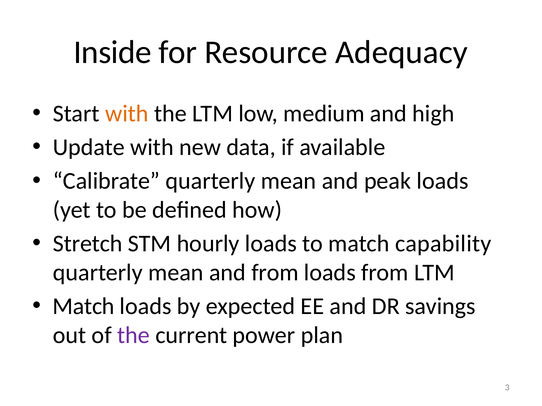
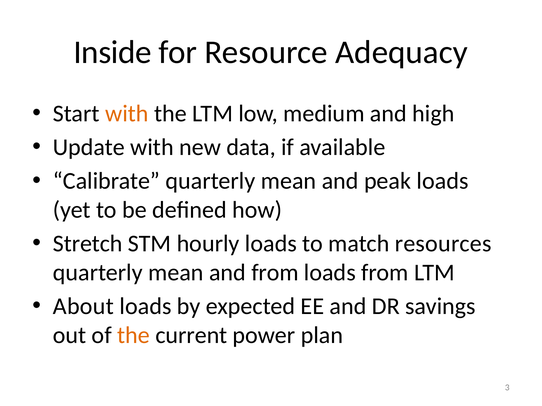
capability: capability -> resources (443, 244)
Match: Match -> About (83, 307)
the colour: purple -> orange (134, 336)
